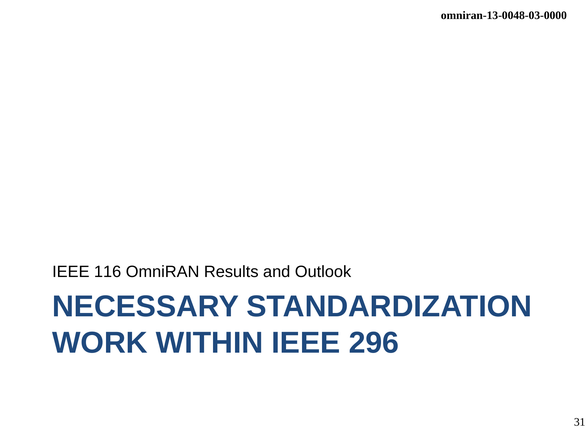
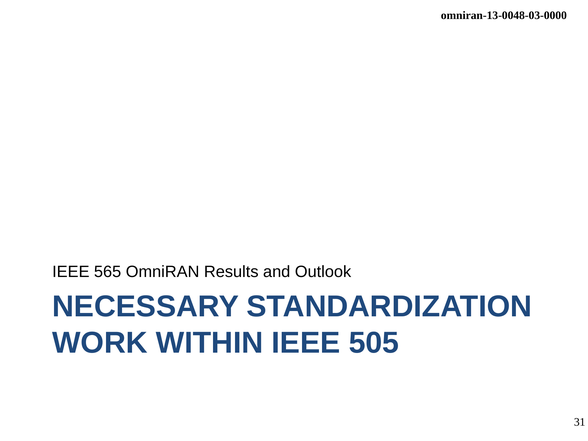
116: 116 -> 565 (108, 272)
296: 296 -> 505 (374, 343)
